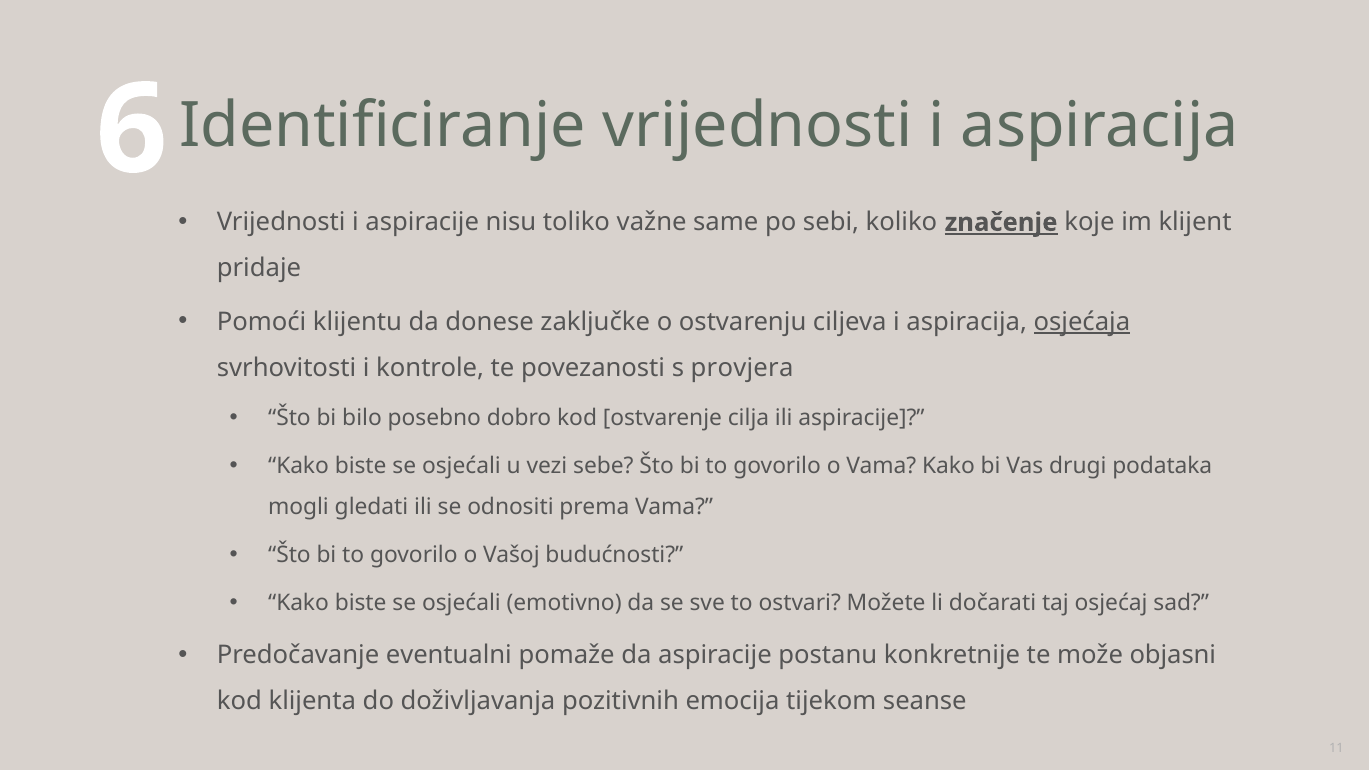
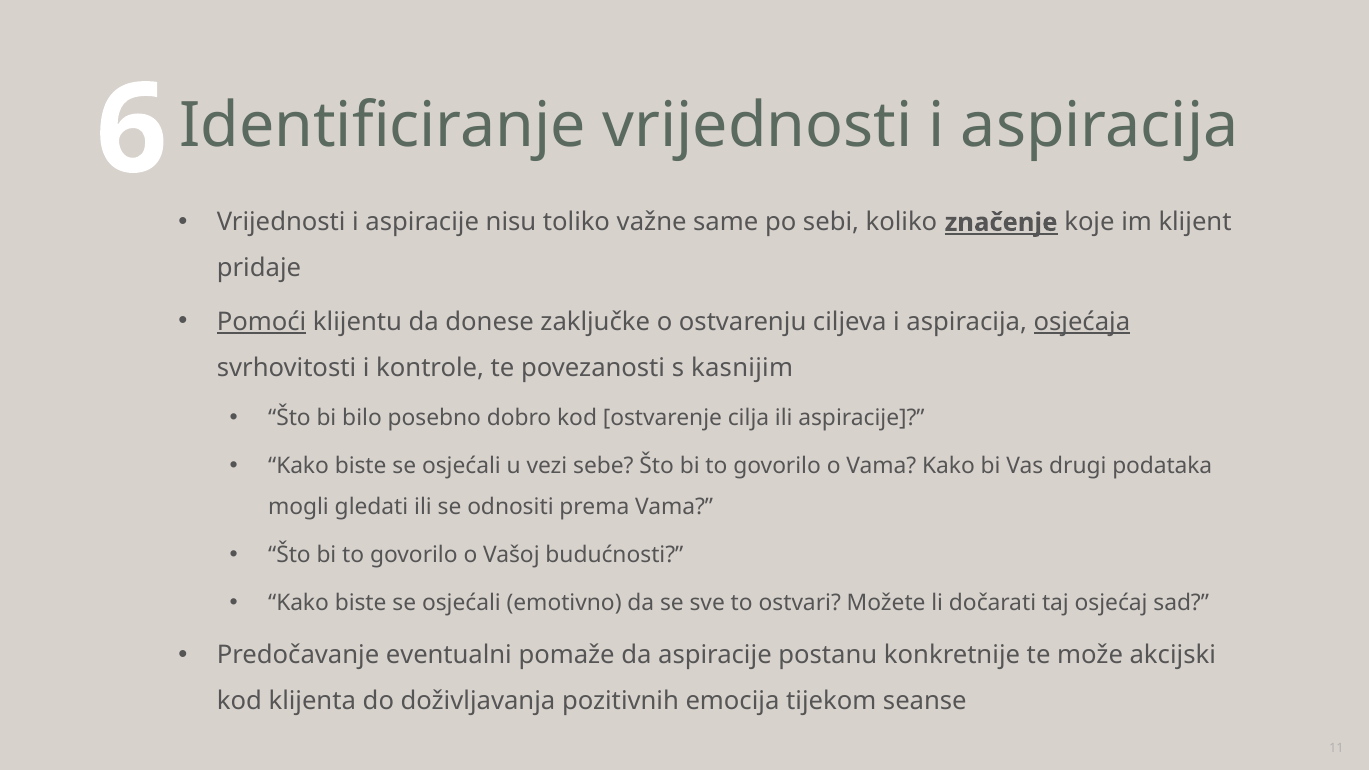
Pomoći underline: none -> present (262, 322)
provjera: provjera -> kasnijim (742, 368)
objasni: objasni -> akcijski (1173, 655)
